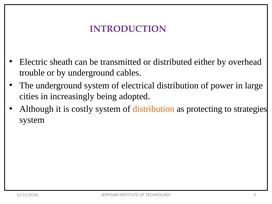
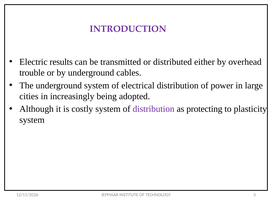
sheath: sheath -> results (61, 62)
distribution colour: orange -> purple (154, 109)
strategies: strategies -> plasticity (250, 109)
